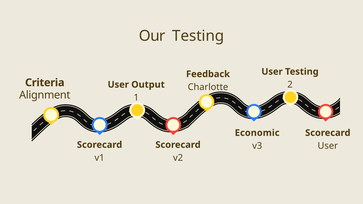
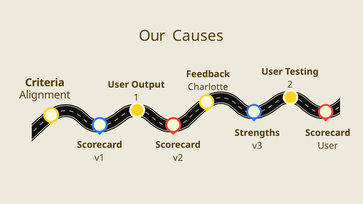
Our Testing: Testing -> Causes (198, 36)
Economic: Economic -> Strengths (257, 133)
